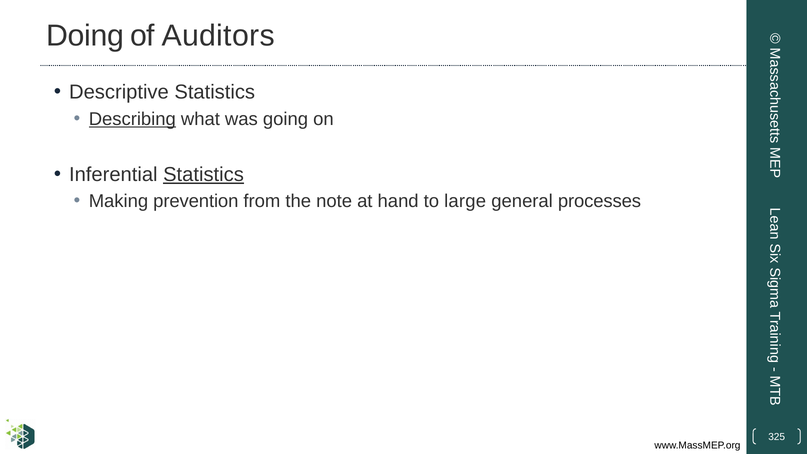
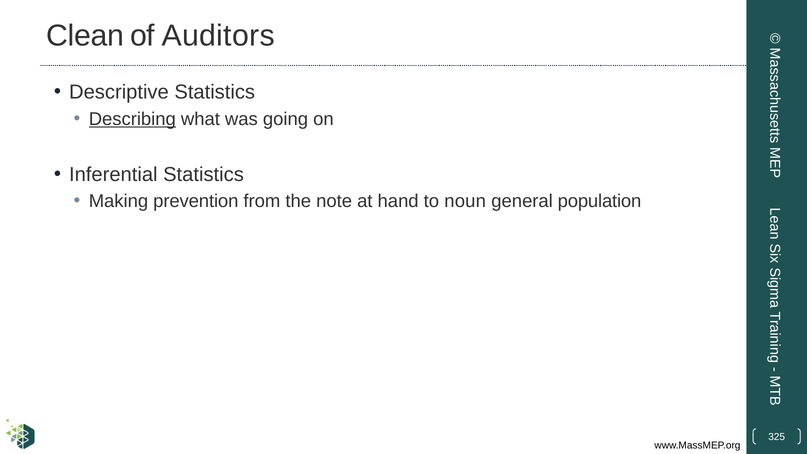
Doing: Doing -> Clean (85, 36)
Statistics underline: present -> none (204, 175)
large: large -> noun (465, 201)
processes: processes -> population (600, 201)
